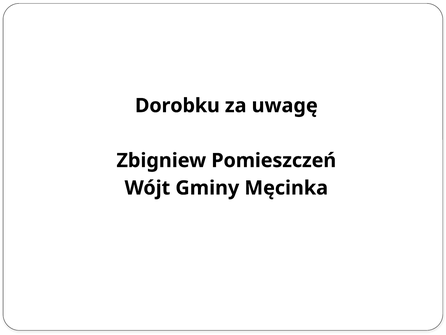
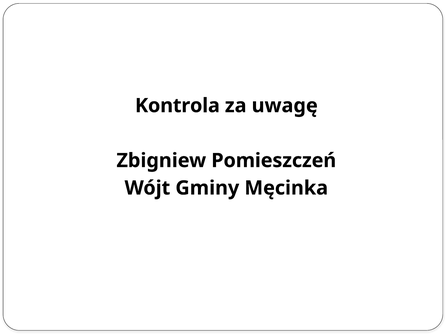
Dorobku: Dorobku -> Kontrola (177, 105)
